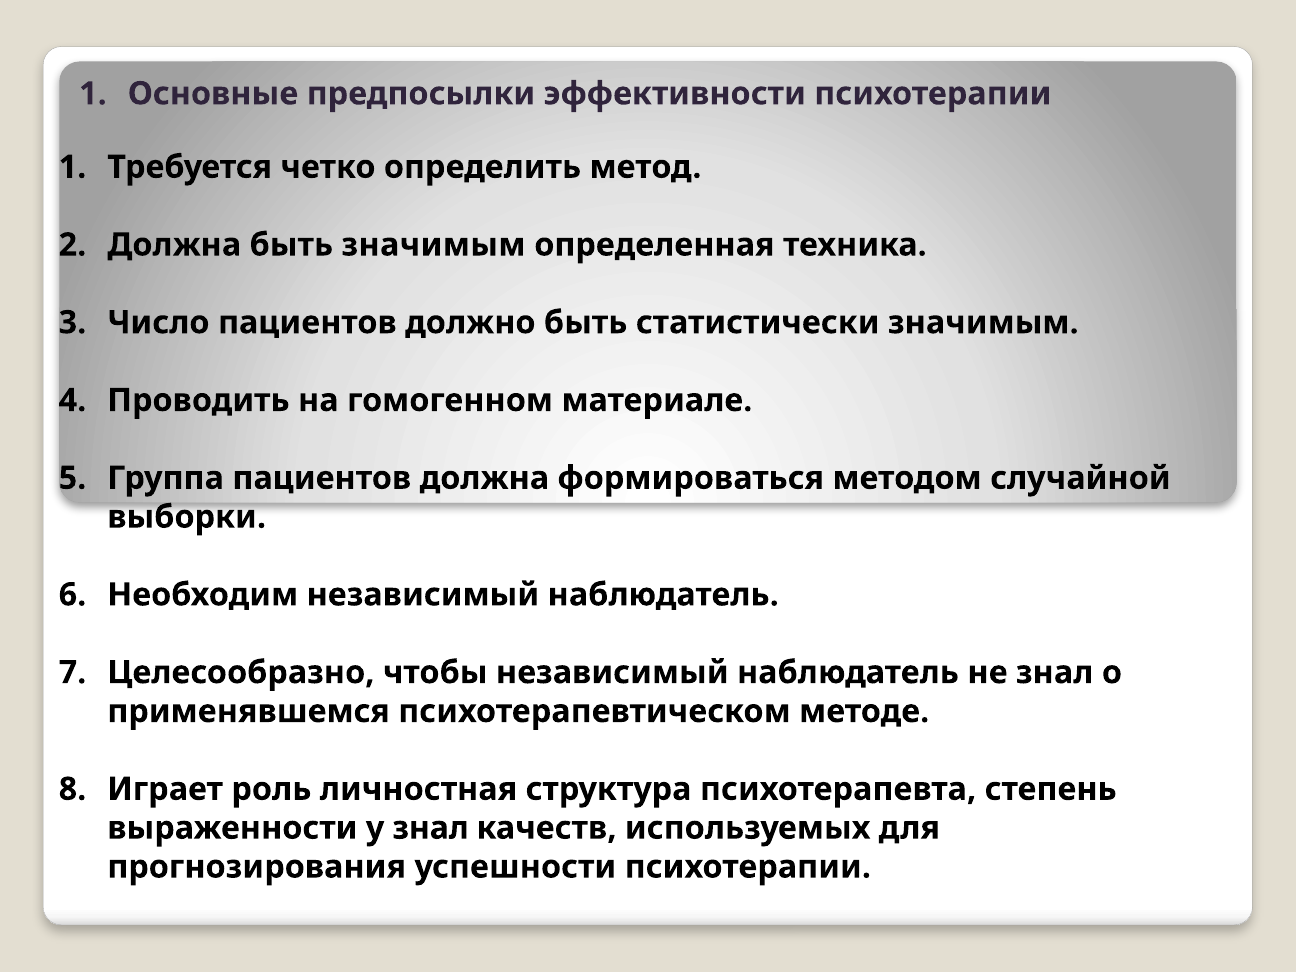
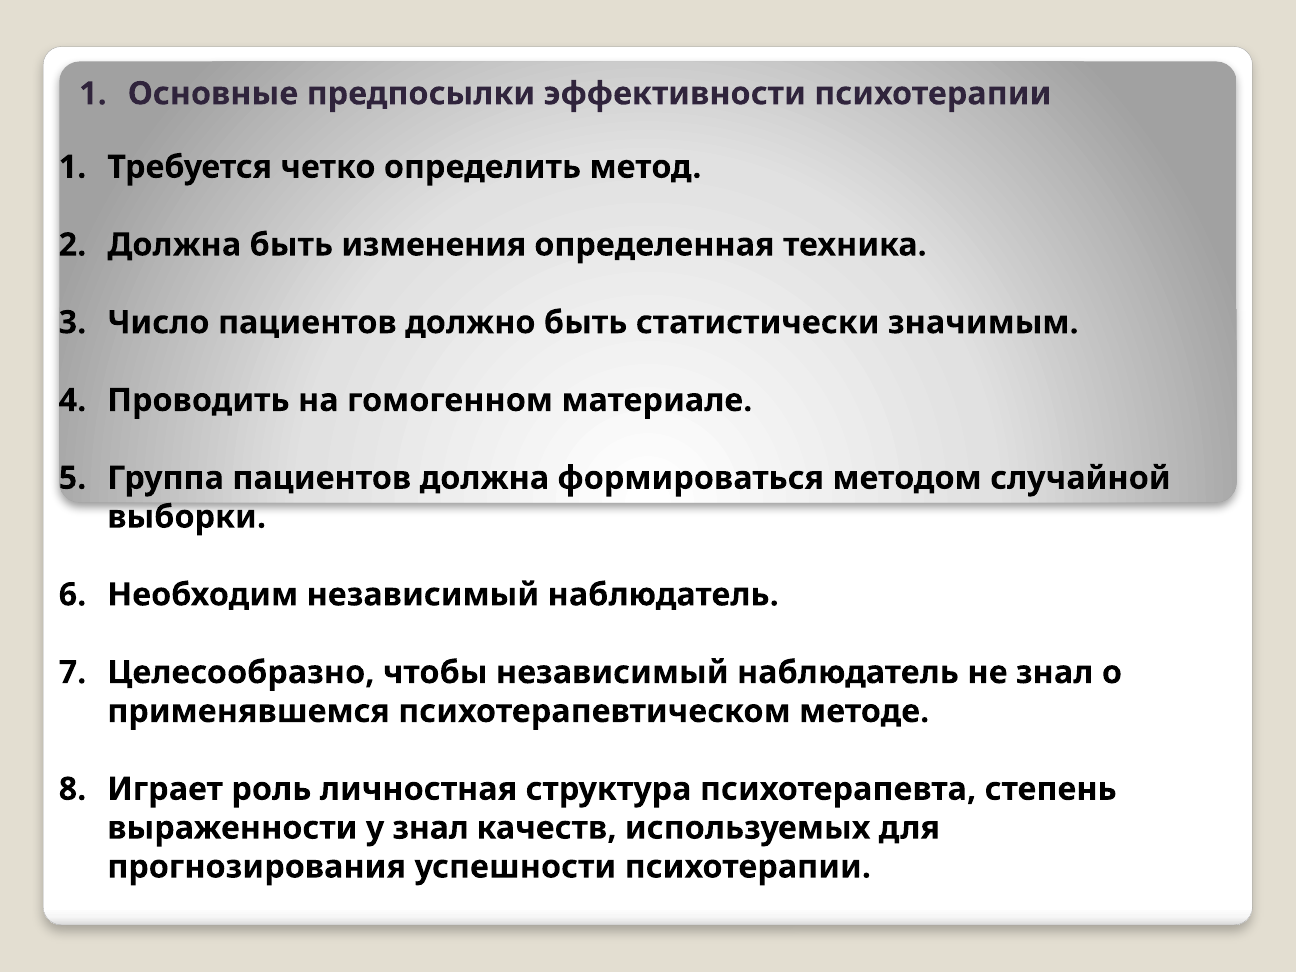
быть значимым: значимым -> изменения (434, 245)
